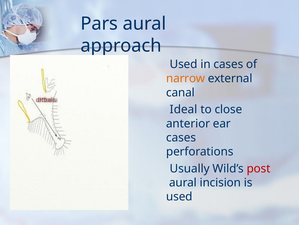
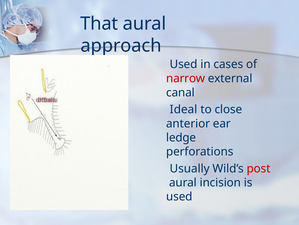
Pars: Pars -> That (99, 24)
narrow colour: orange -> red (186, 78)
cases: cases -> ledge (181, 137)
